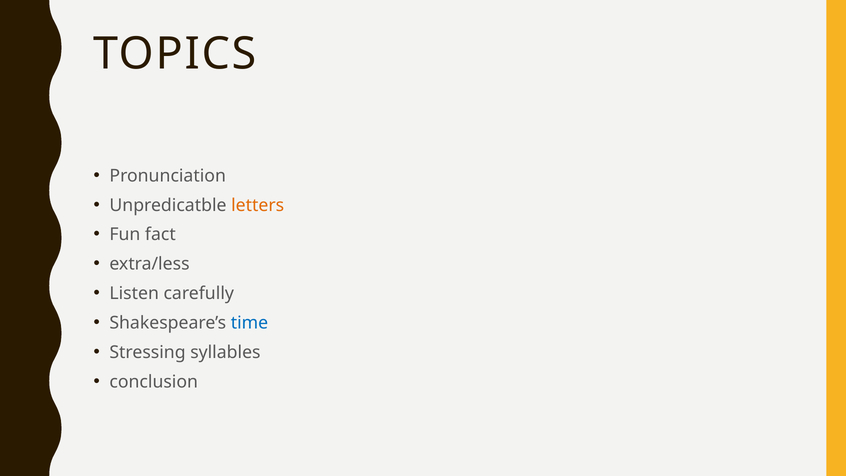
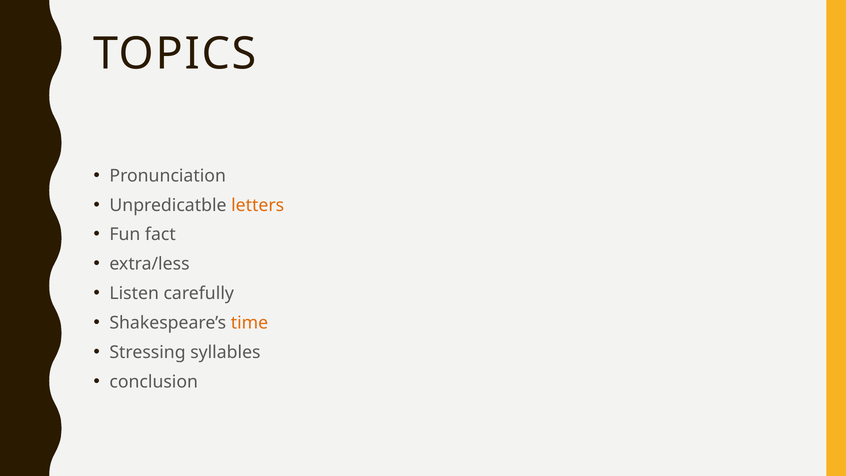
time colour: blue -> orange (250, 323)
